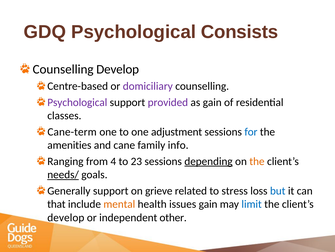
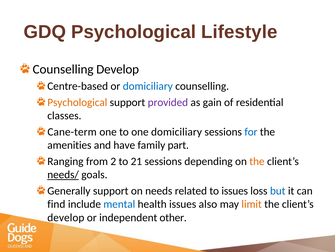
Consists: Consists -> Lifestyle (239, 32)
domiciliary colour: purple -> blue (148, 86)
Psychological colour: purple -> orange (77, 102)
one adjustment: adjustment -> domiciliary (177, 131)
cane: cane -> have (124, 145)
info: info -> part (178, 145)
4: 4 -> 2 (113, 161)
23: 23 -> 21 (136, 161)
depending underline: present -> none (209, 161)
grieve: grieve -> needs (159, 190)
to stress: stress -> issues (235, 190)
that: that -> find (56, 204)
mental colour: orange -> blue (119, 204)
issues gain: gain -> also (208, 204)
limit colour: blue -> orange (252, 204)
